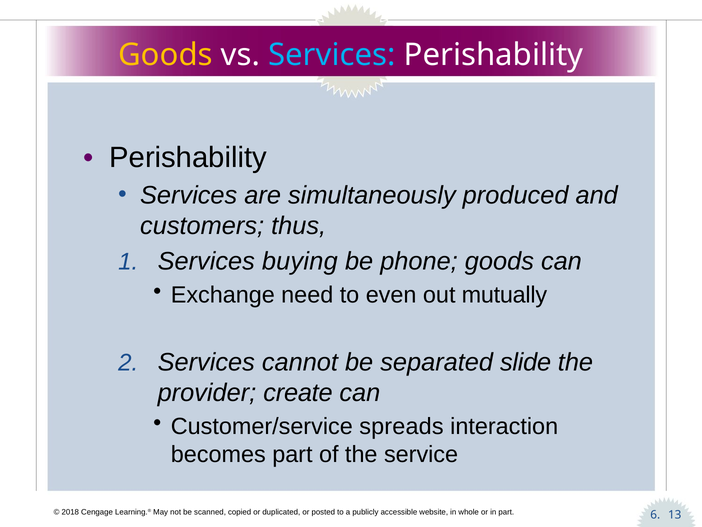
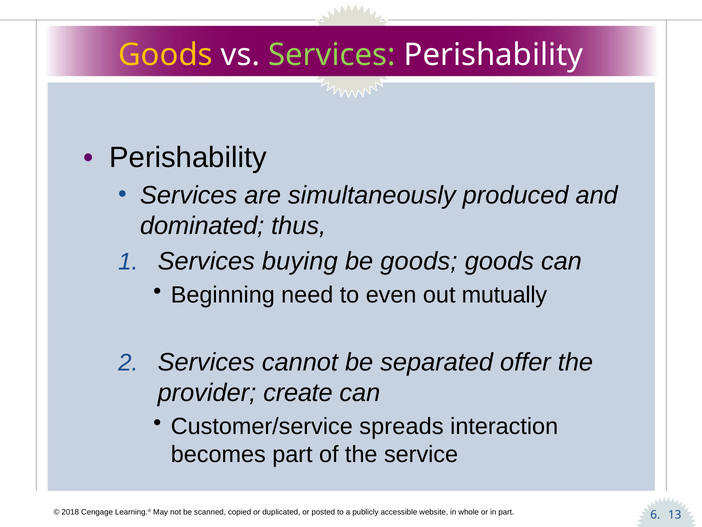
Services colour: light blue -> light green (332, 55)
customers: customers -> dominated (202, 226)
be phone: phone -> goods (419, 261)
Exchange: Exchange -> Beginning (223, 295)
slide: slide -> offer (525, 362)
